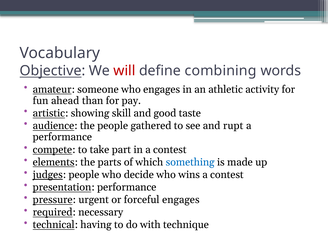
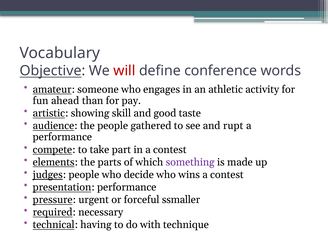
combining: combining -> conference (221, 71)
something colour: blue -> purple (190, 162)
forceful engages: engages -> ssmaller (181, 200)
